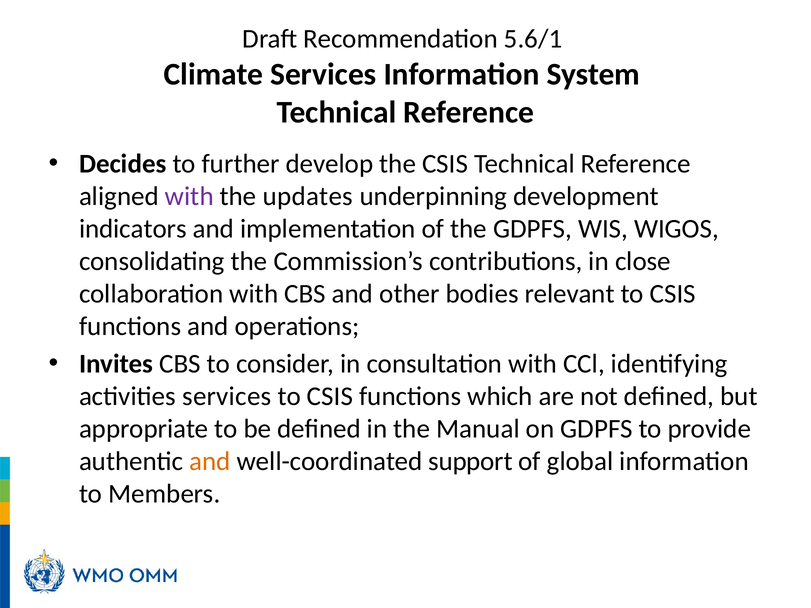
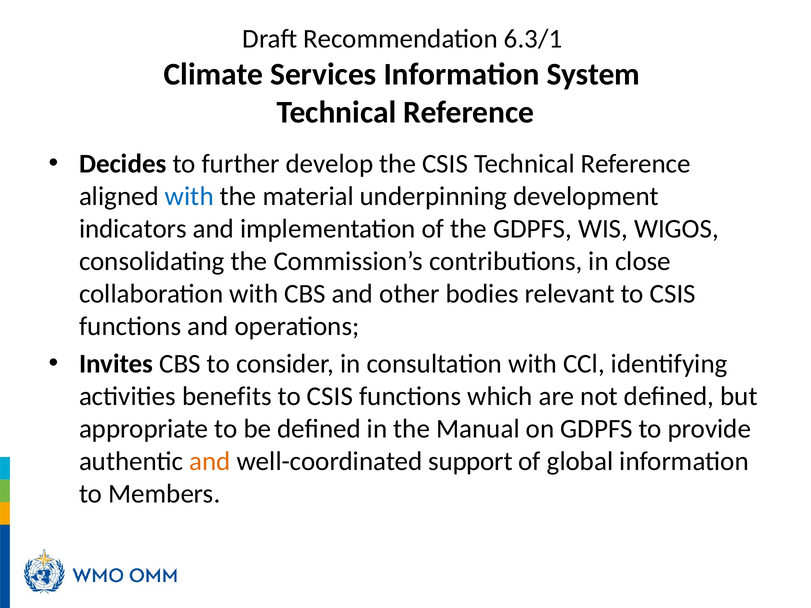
5.6/1: 5.6/1 -> 6.3/1 (533, 39)
with colour: purple -> blue (189, 197)
updates: updates -> material (308, 197)
activities services: services -> benefits (227, 397)
